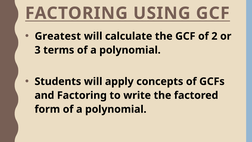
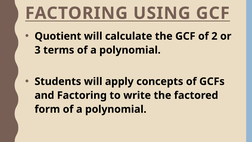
Greatest: Greatest -> Quotient (58, 36)
